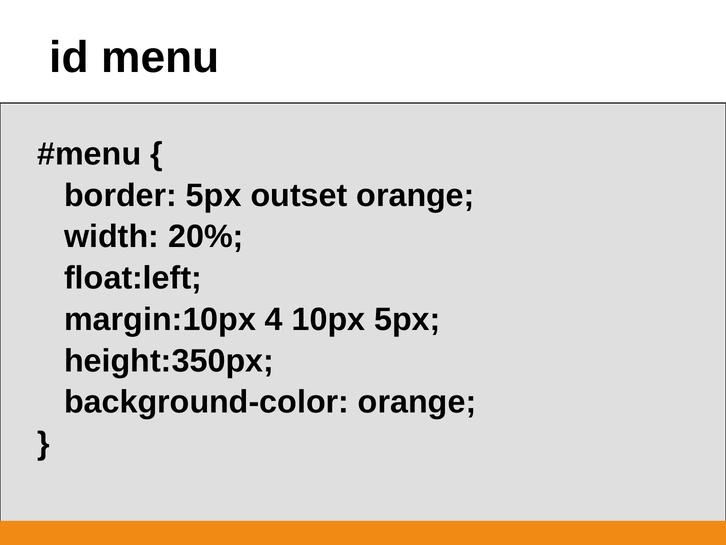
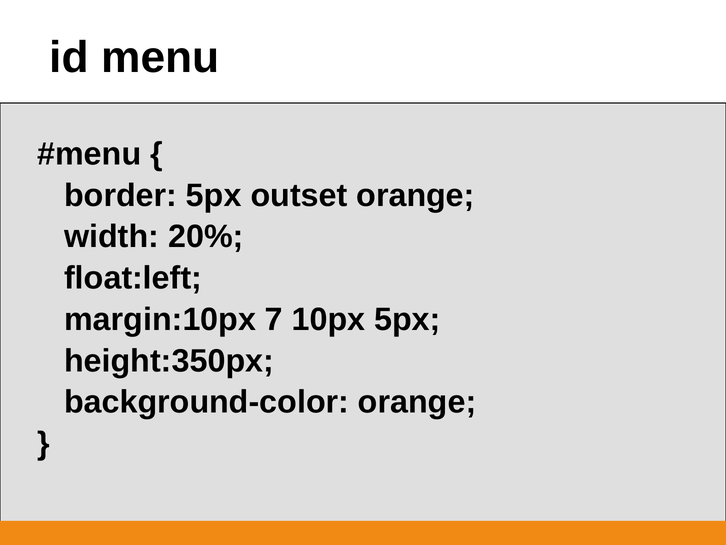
margin:10px 4: 4 -> 7 (274, 319)
